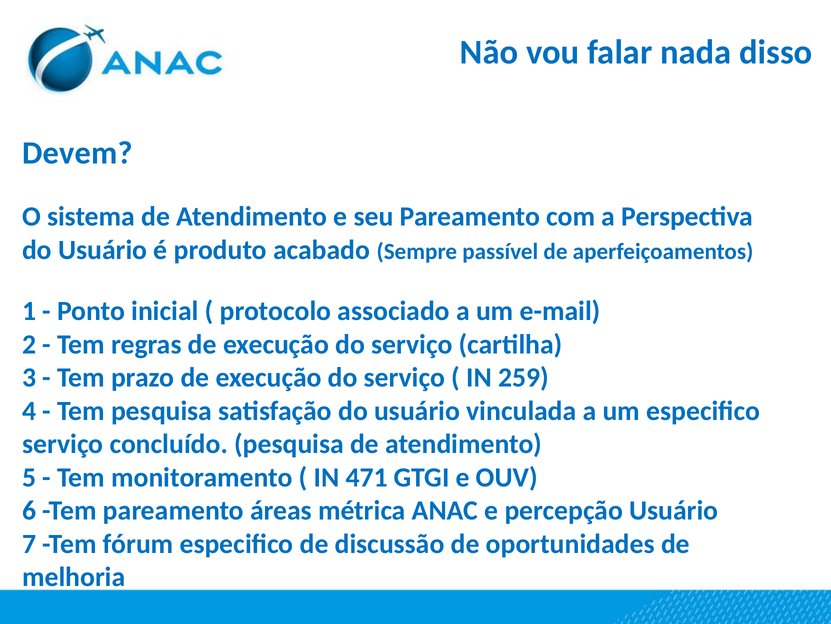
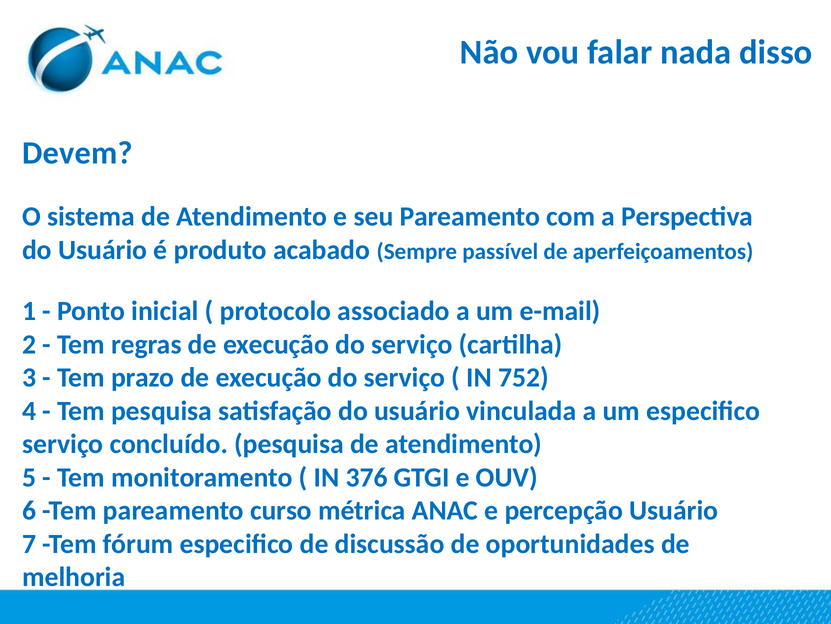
259: 259 -> 752 (523, 377)
471: 471 -> 376 (367, 477)
áreas: áreas -> curso (281, 510)
